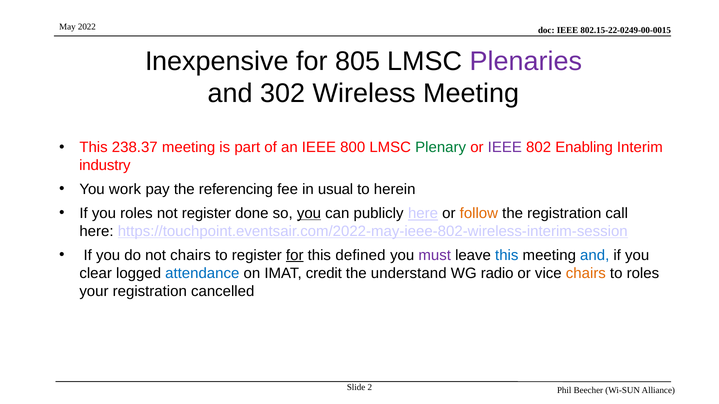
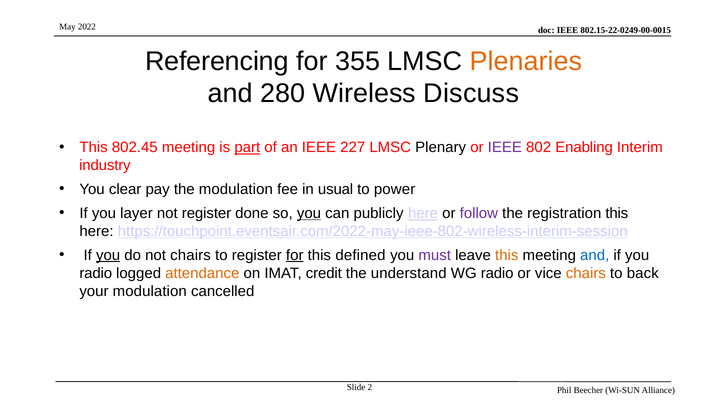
Inexpensive: Inexpensive -> Referencing (217, 61)
805: 805 -> 355 (358, 61)
Plenaries colour: purple -> orange (526, 61)
302: 302 -> 280 (283, 94)
Wireless Meeting: Meeting -> Discuss (471, 94)
238.37: 238.37 -> 802.45 (135, 148)
part underline: none -> present (247, 148)
800: 800 -> 227 (353, 148)
Plenary colour: green -> black (441, 148)
work: work -> clear (125, 190)
the referencing: referencing -> modulation (236, 190)
herein: herein -> power (395, 190)
you roles: roles -> layer (136, 213)
follow colour: orange -> purple (479, 213)
registration call: call -> this (617, 213)
you underline: none -> present (108, 255)
this colour: blue -> orange (507, 255)
clear: clear -> radio (96, 273)
attendance colour: blue -> orange (202, 273)
to roles: roles -> back (643, 273)
your registration: registration -> modulation (150, 291)
